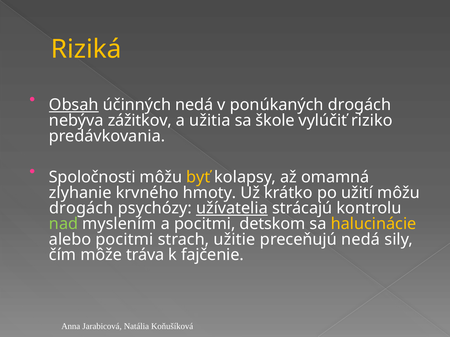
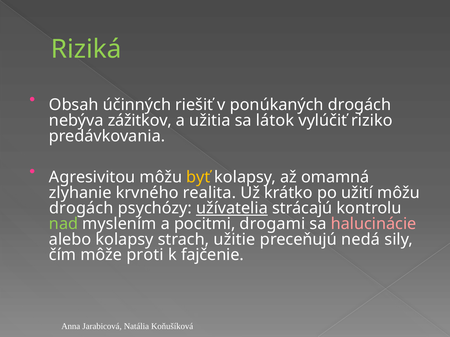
Riziká colour: yellow -> light green (86, 49)
Obsah underline: present -> none (74, 105)
účinných nedá: nedá -> riešiť (194, 105)
škole: škole -> látok (275, 121)
Spoločnosti: Spoločnosti -> Agresivitou (92, 177)
hmoty: hmoty -> realita (210, 193)
detskom: detskom -> drogami (272, 224)
halucinácie colour: yellow -> pink (374, 224)
alebo pocitmi: pocitmi -> kolapsy (125, 240)
tráva: tráva -> proti (145, 255)
